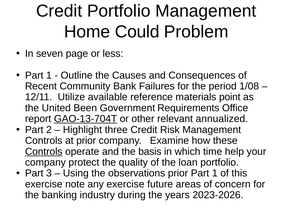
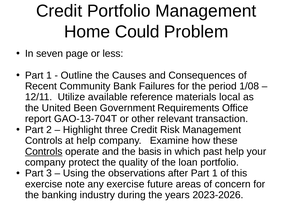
point: point -> local (230, 97)
GAO-13-704T underline: present -> none (86, 119)
annualized: annualized -> transaction (222, 119)
at prior: prior -> help (86, 140)
time: time -> past (213, 151)
observations prior: prior -> after (178, 173)
